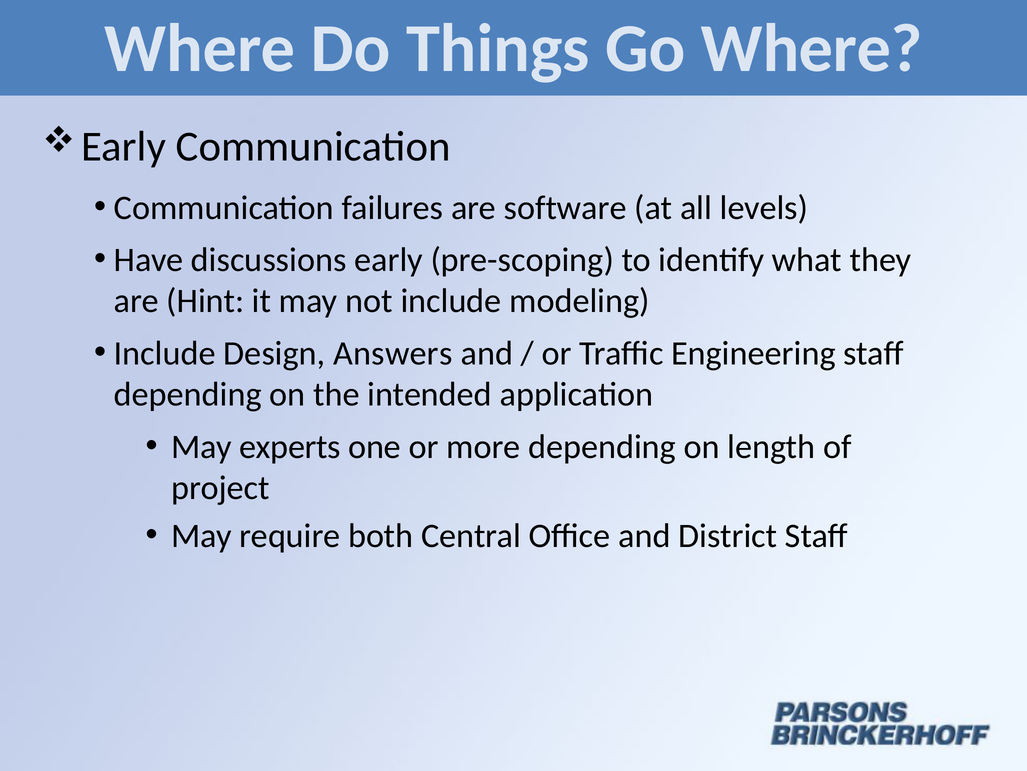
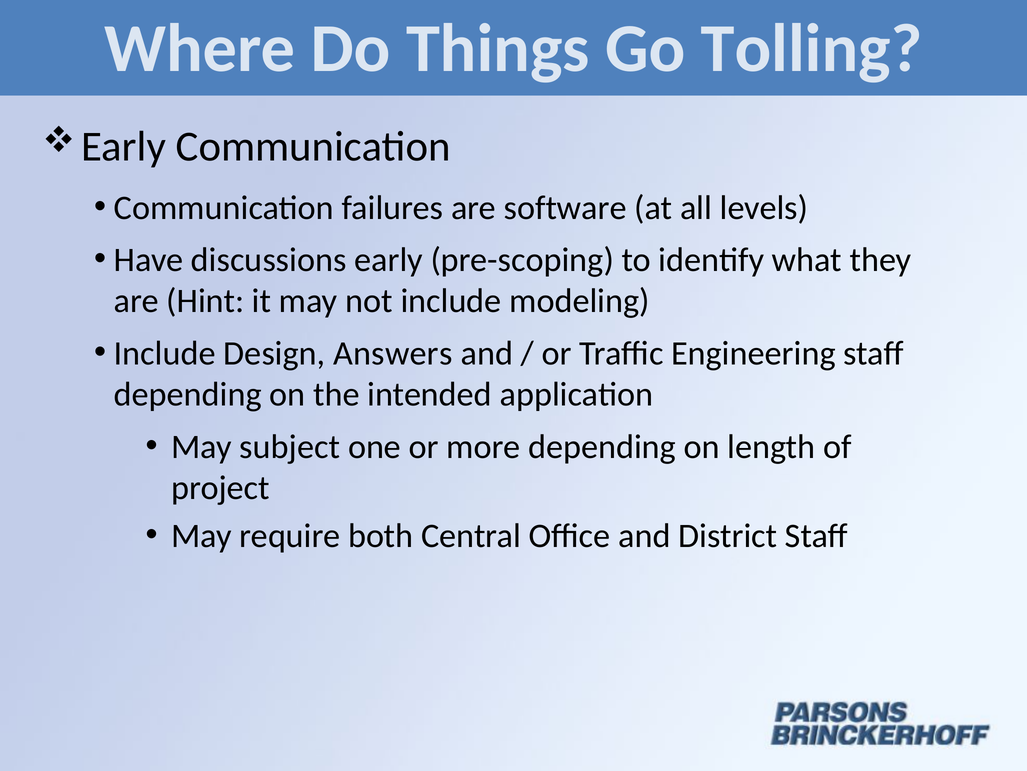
Go Where: Where -> Tolling (812, 49)
experts: experts -> subject (290, 446)
